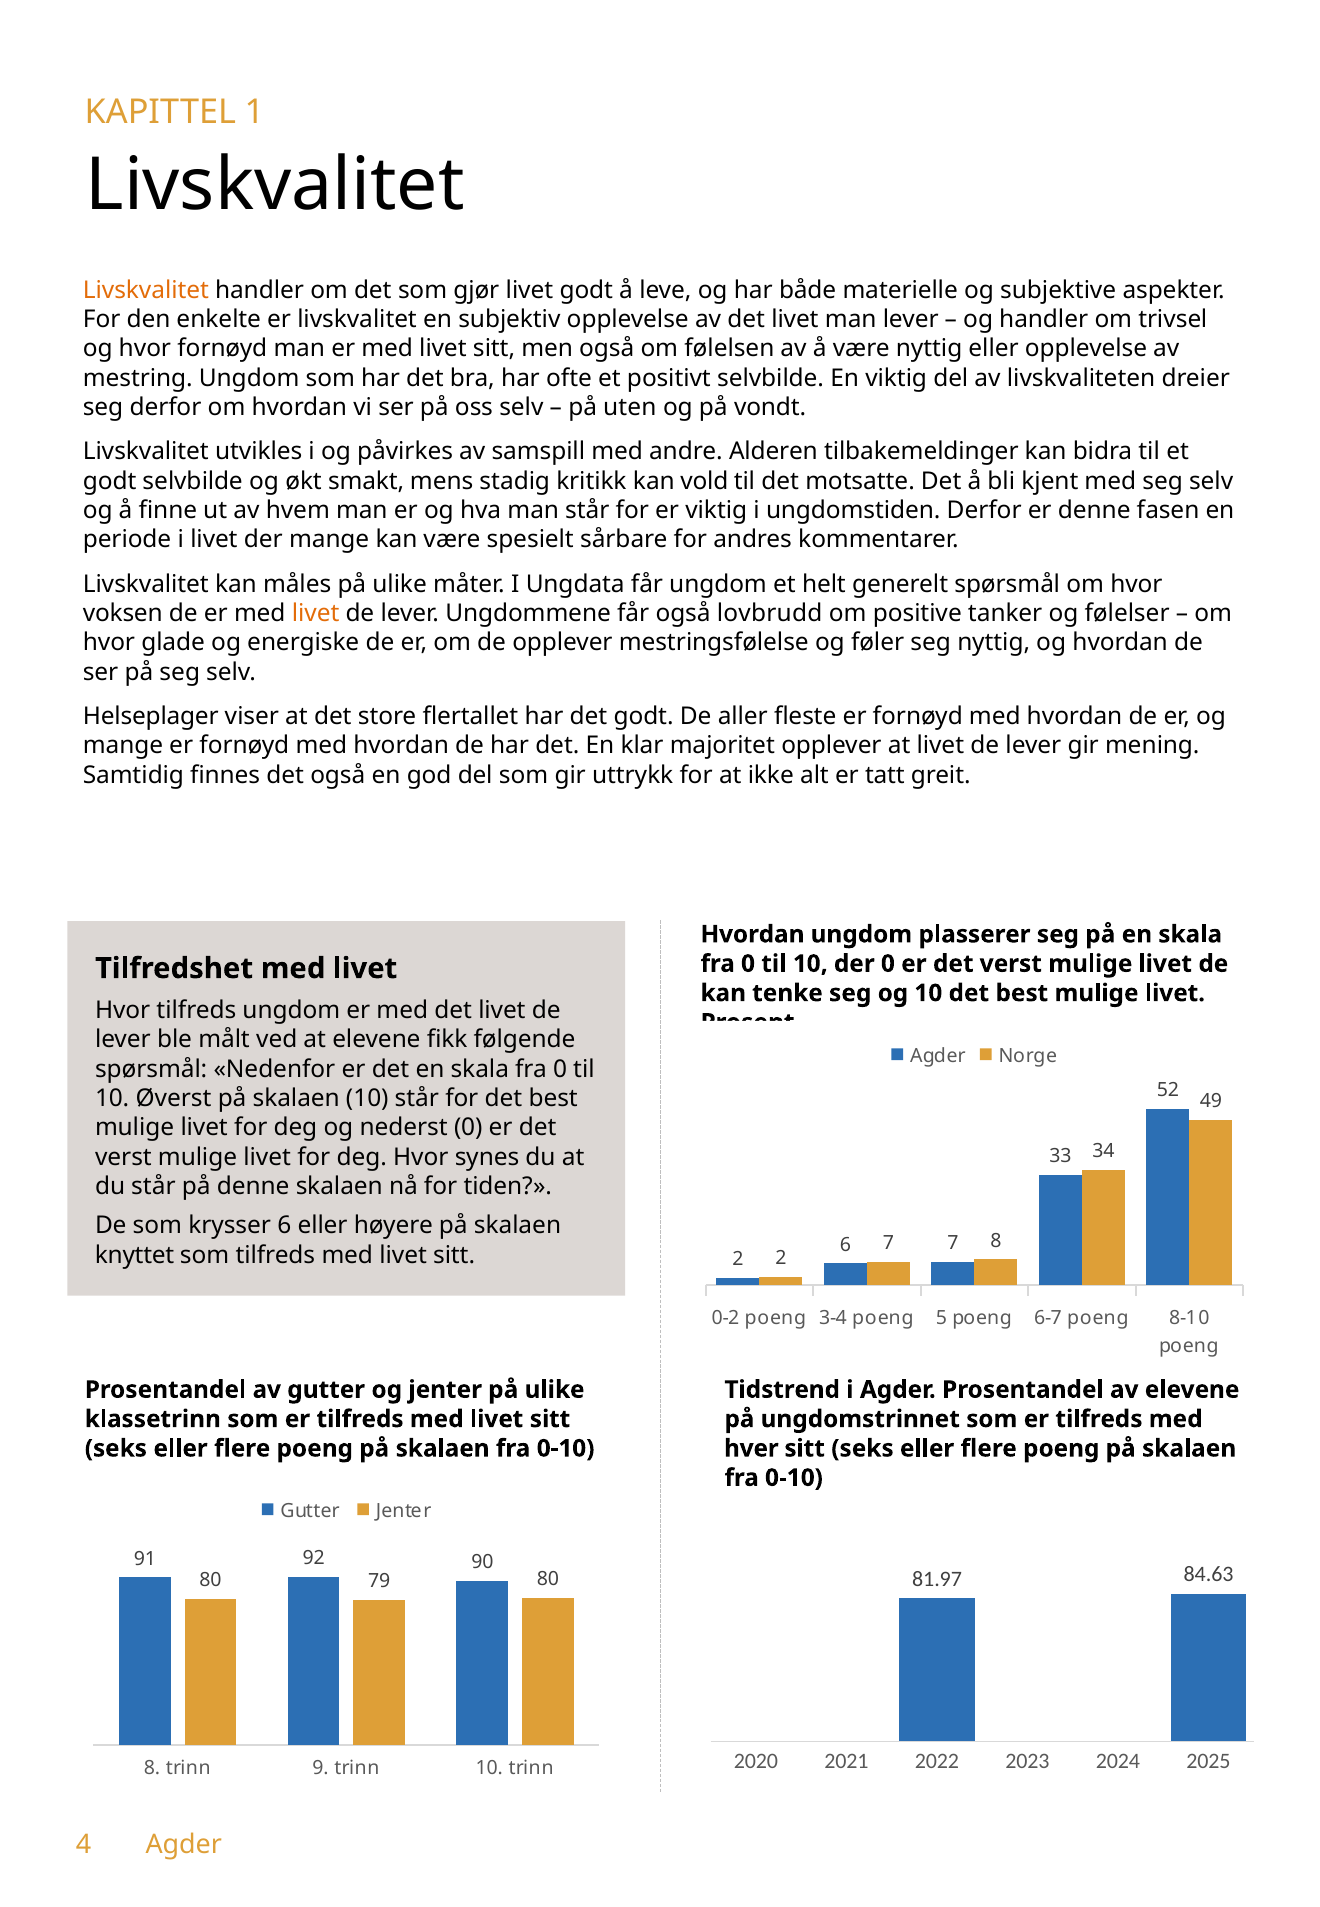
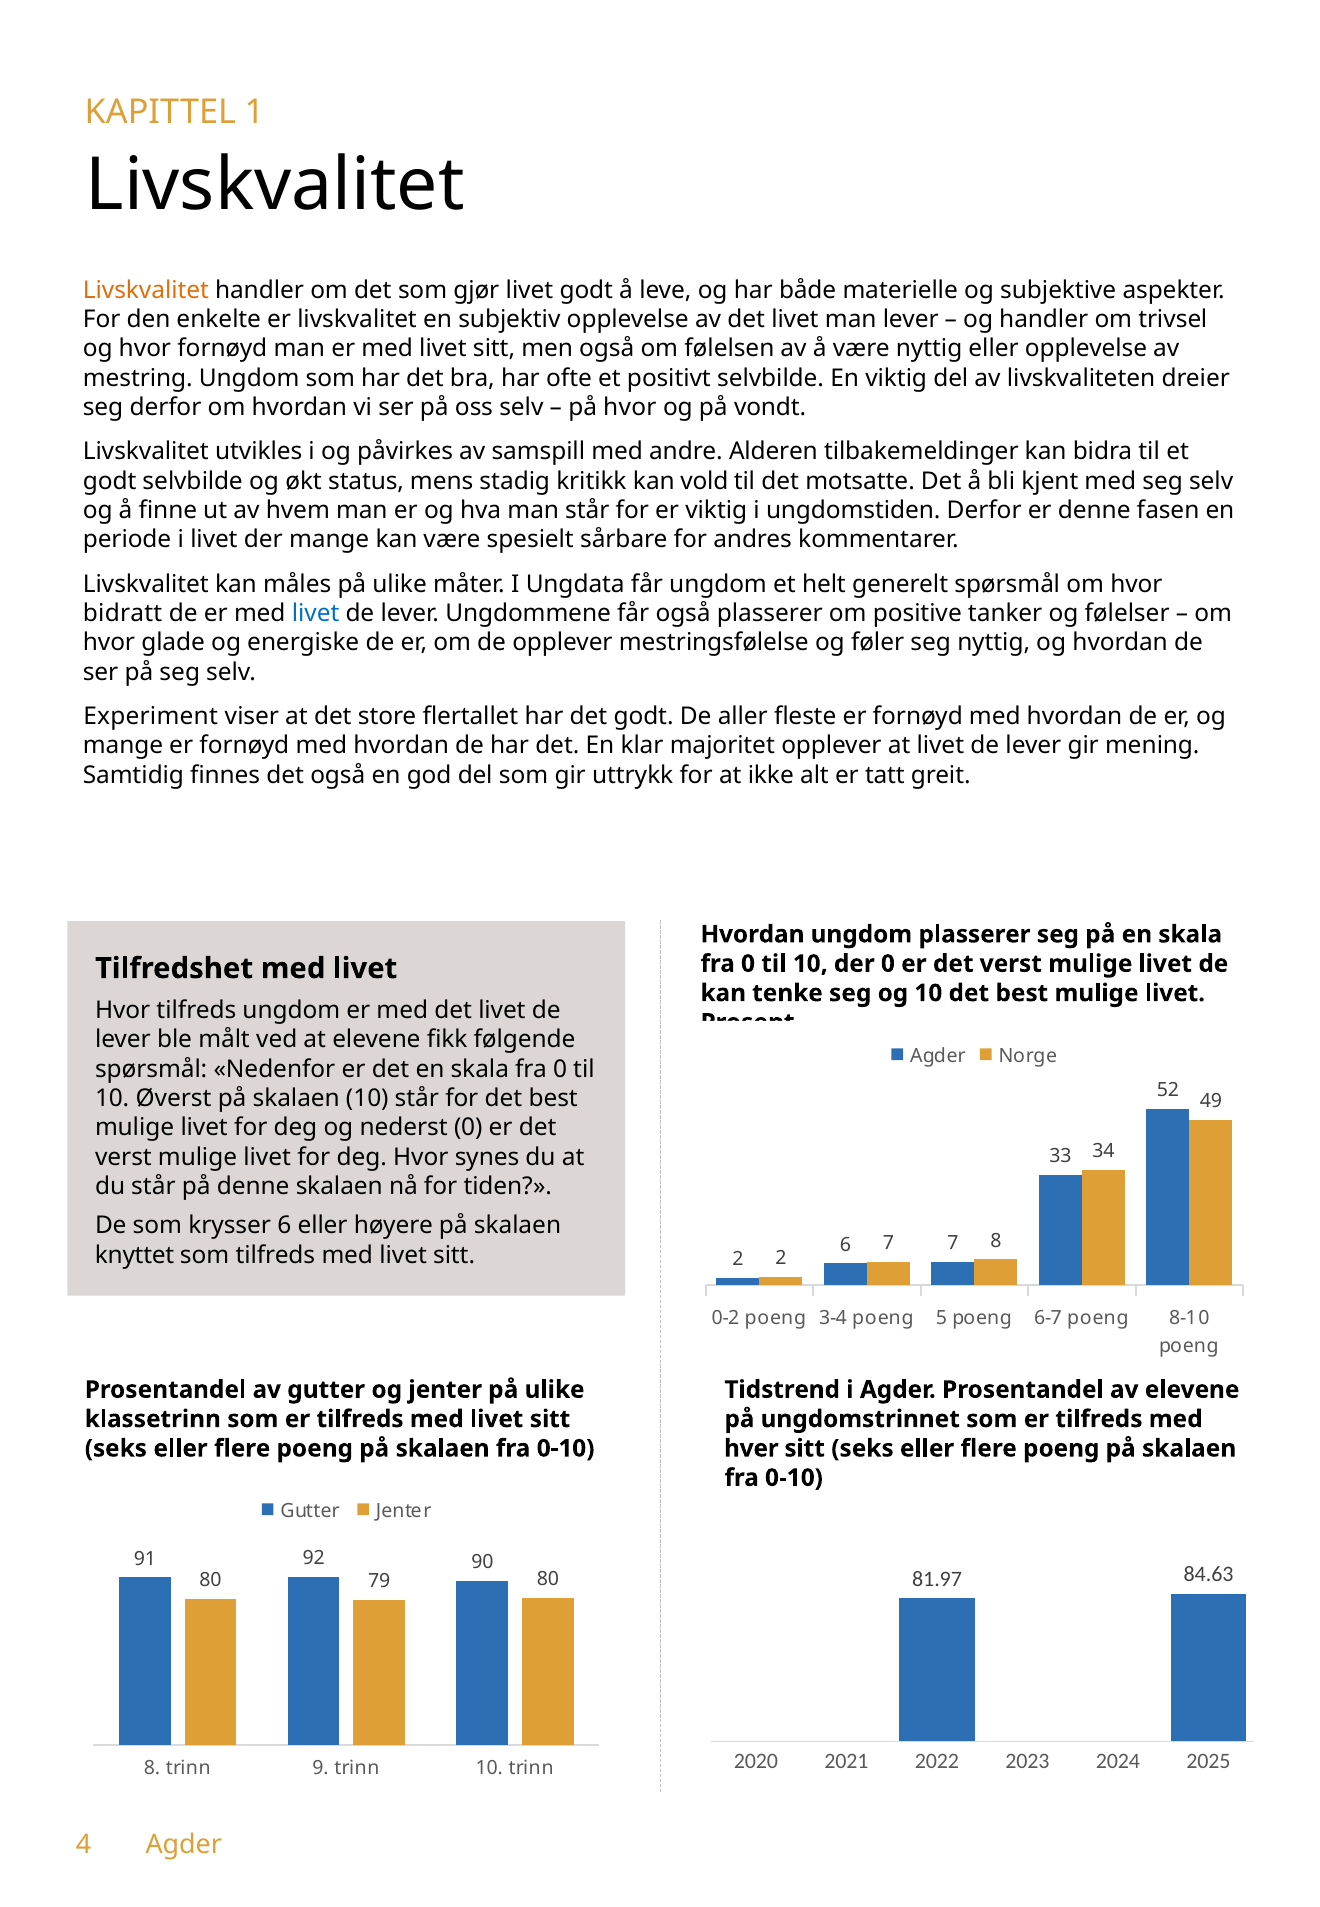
på uten: uten -> hvor (630, 408)
smakt: smakt -> status (366, 481)
voksen: voksen -> bidratt (123, 613)
livet colour: orange -> blue (316, 613)
også lovbrudd: lovbrudd -> plasserer (770, 613)
Helseplager: Helseplager -> Experiment (151, 716)
